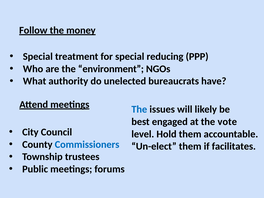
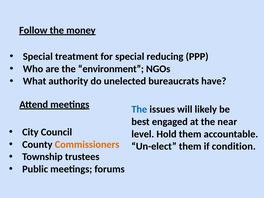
vote: vote -> near (227, 122)
Commissioners colour: blue -> orange (87, 144)
facilitates: facilitates -> condition (234, 146)
